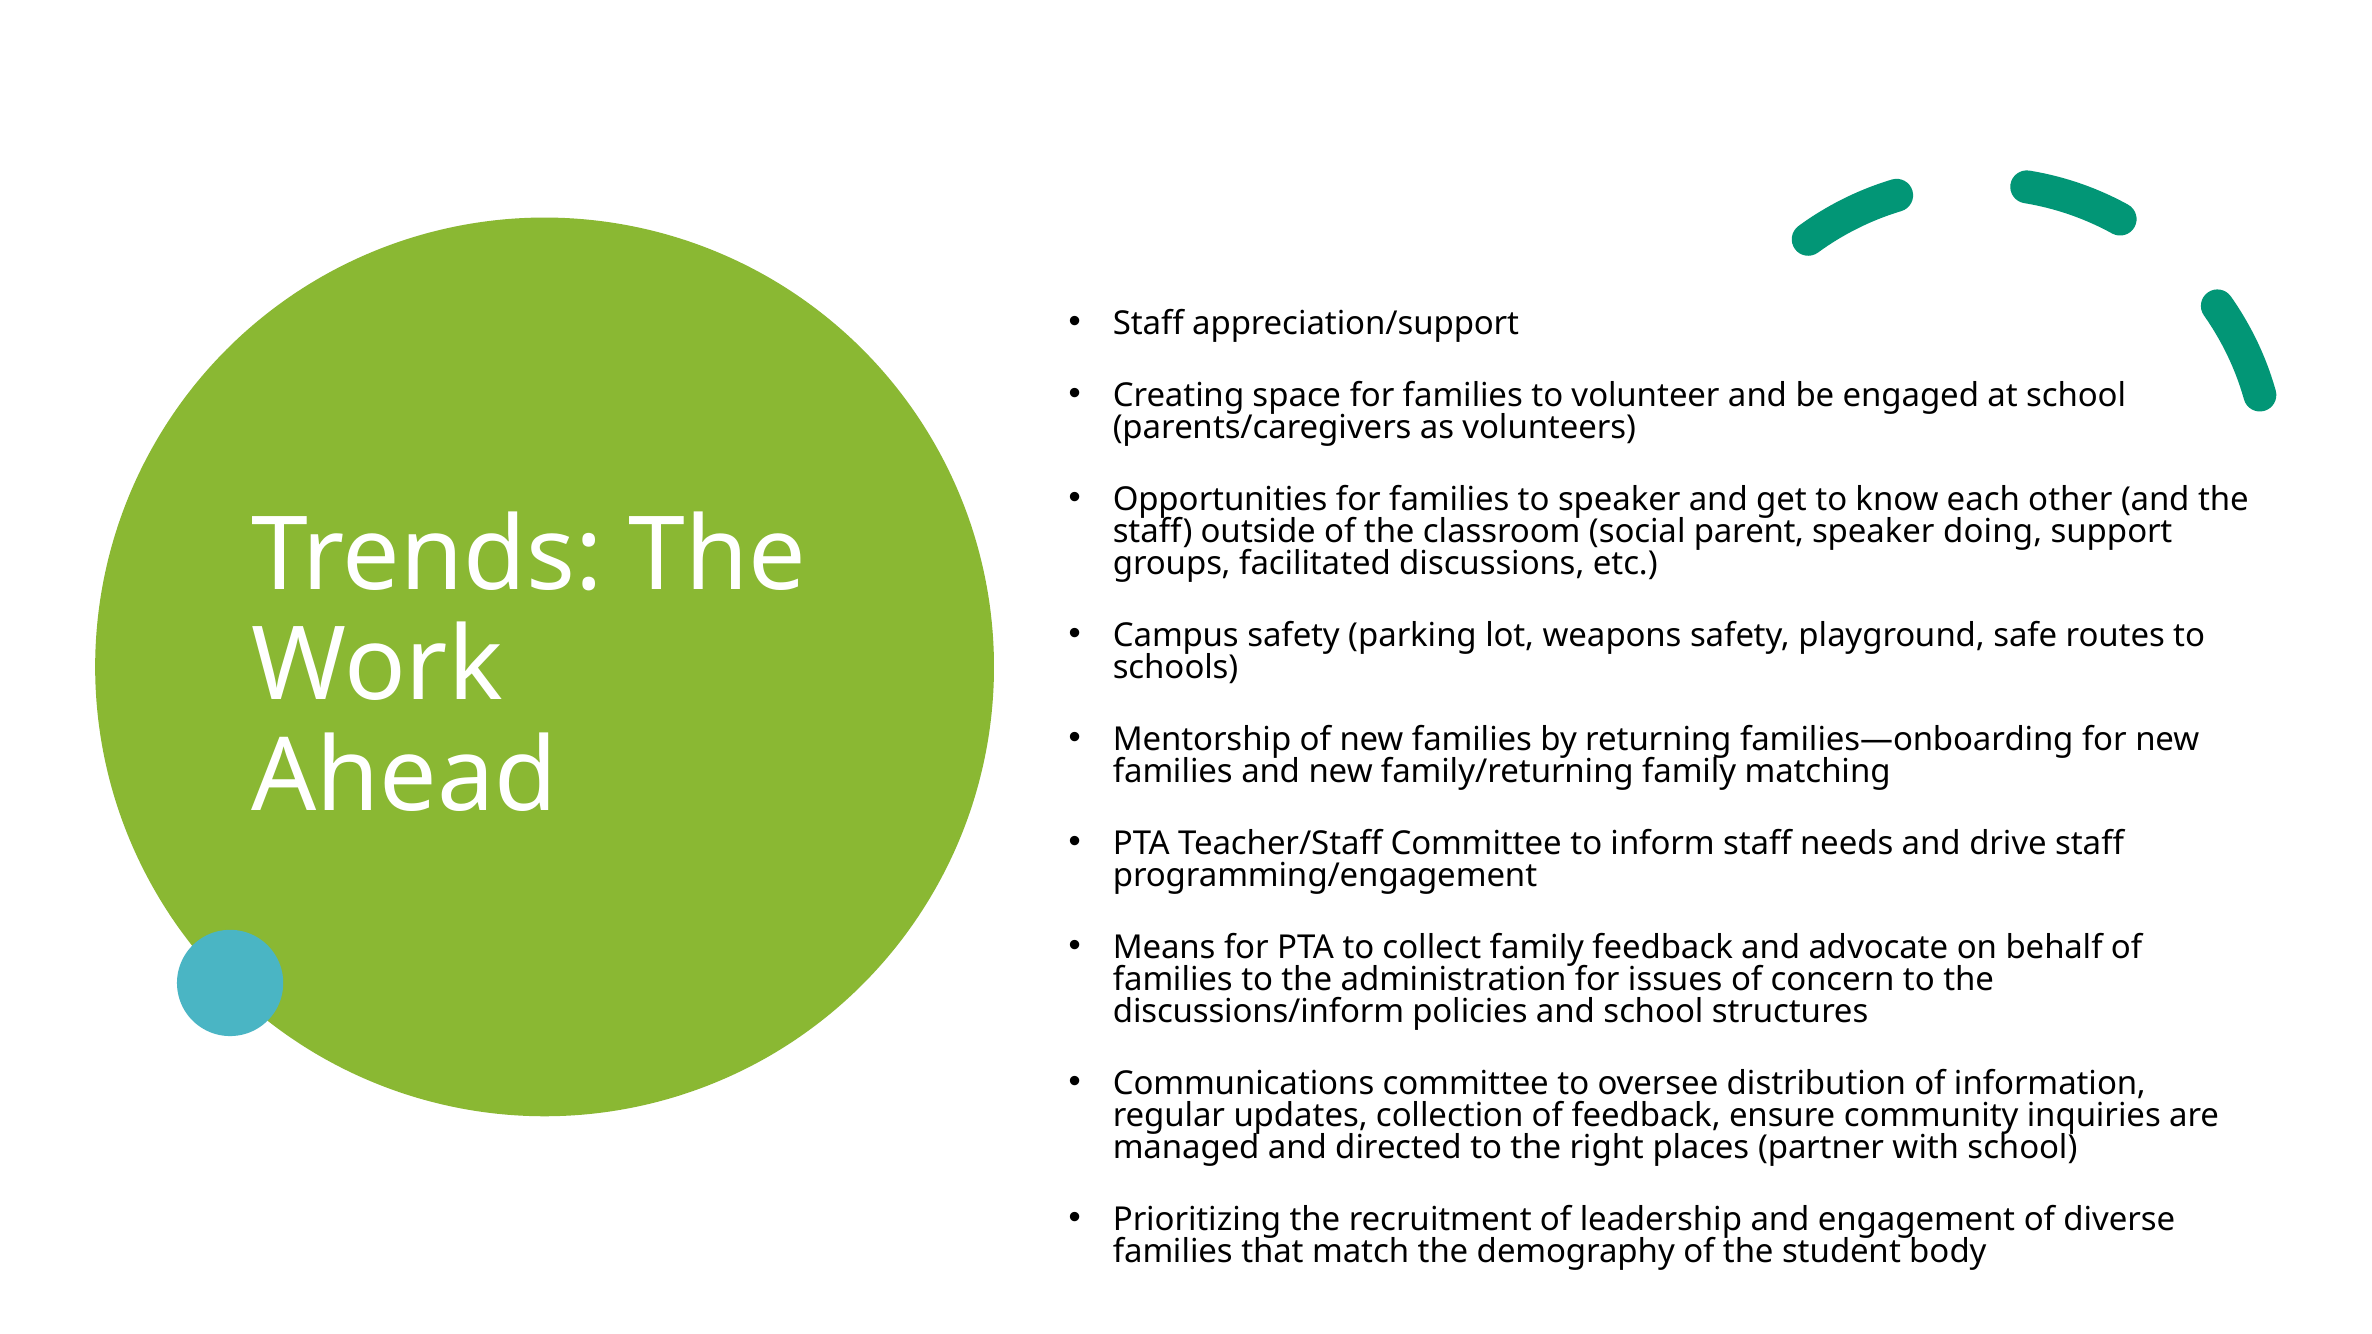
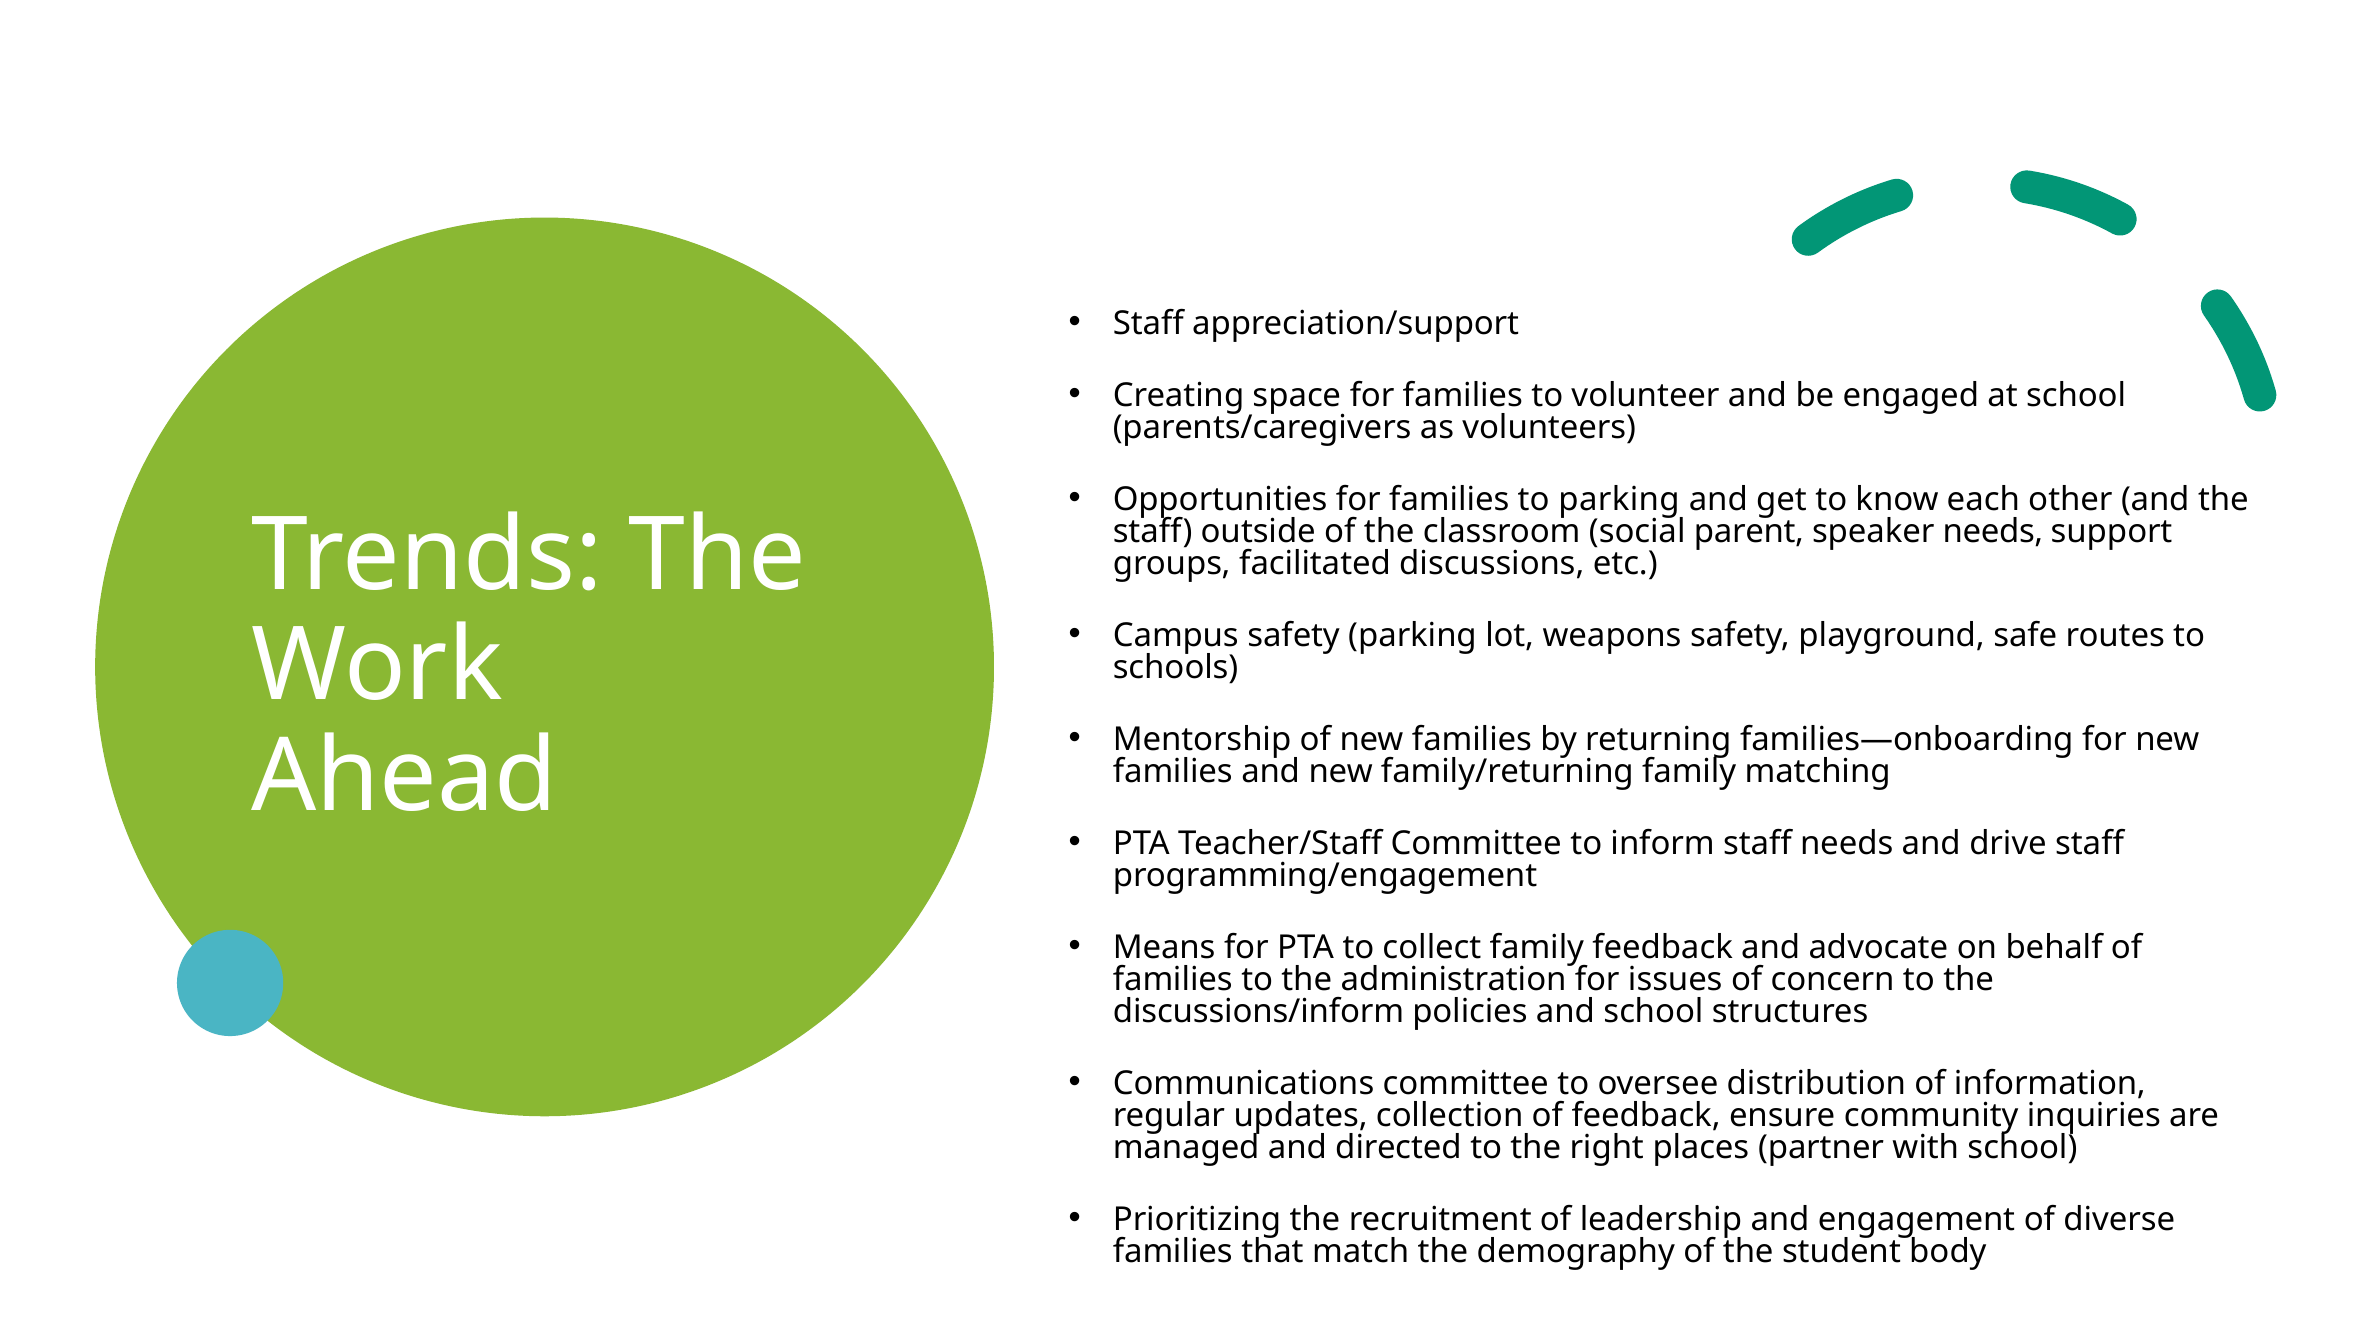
to speaker: speaker -> parking (1619, 500)
speaker doing: doing -> needs (1993, 532)
